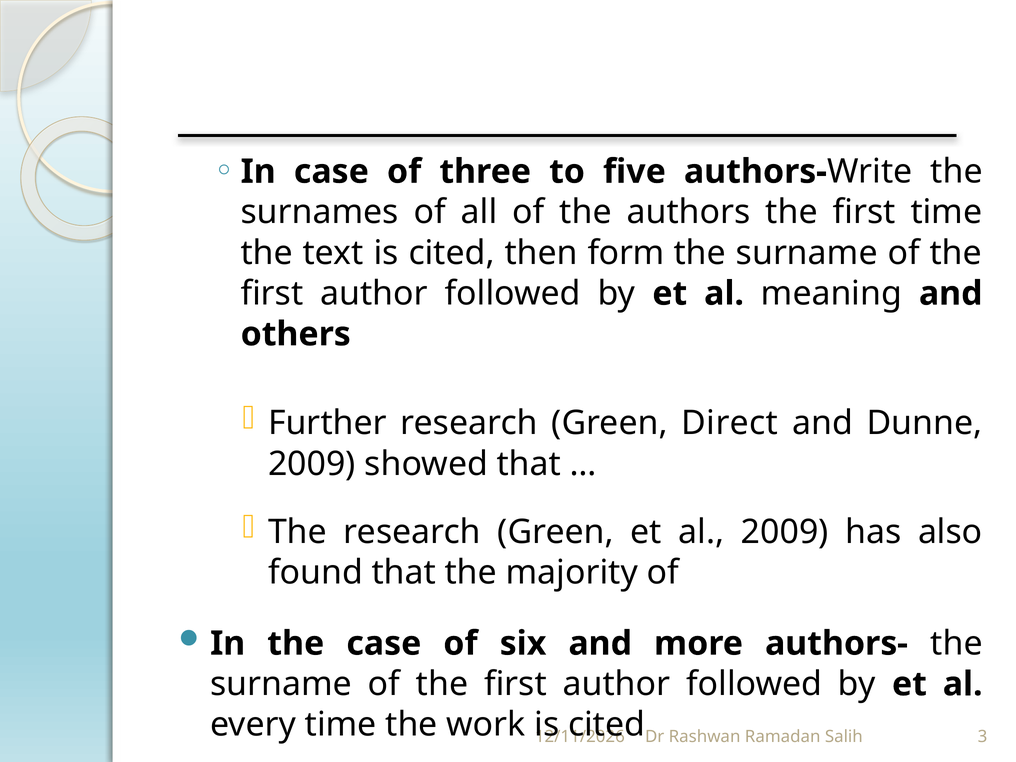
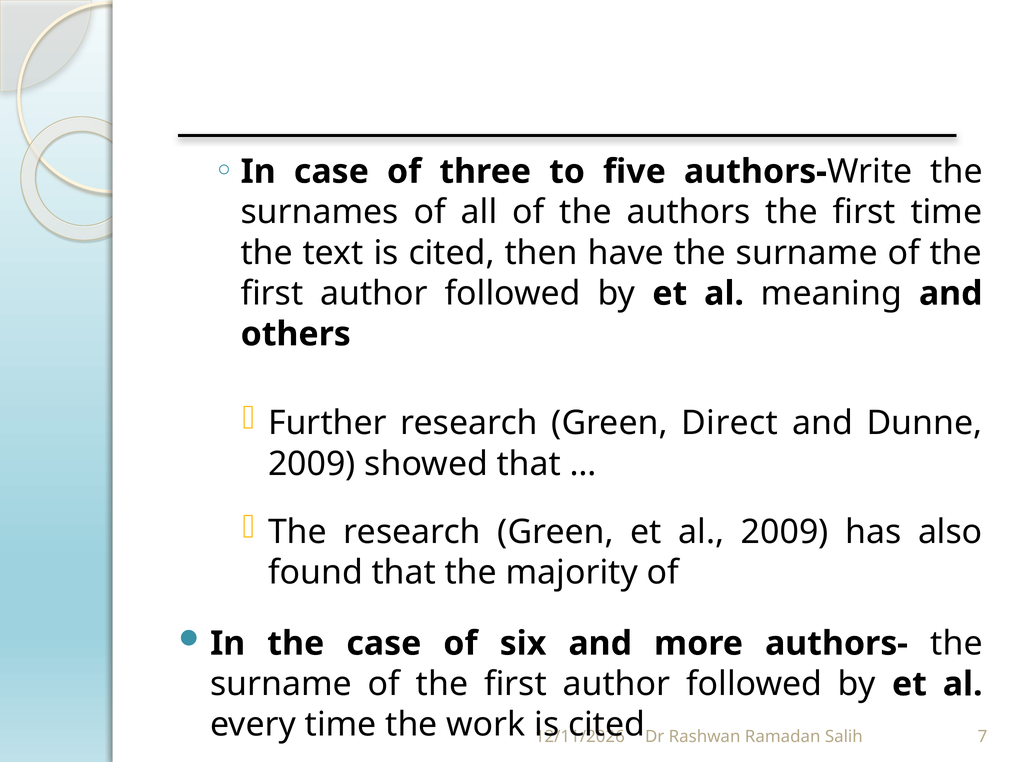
form: form -> have (626, 253)
3: 3 -> 7 (982, 737)
